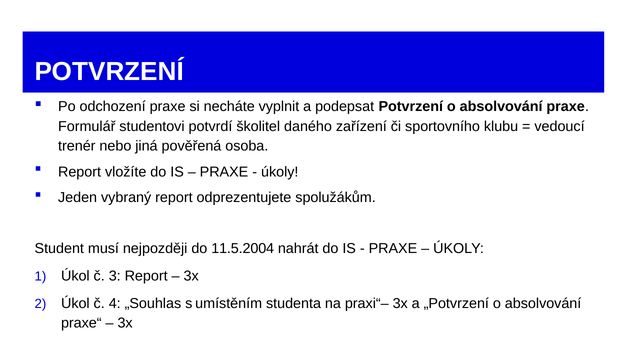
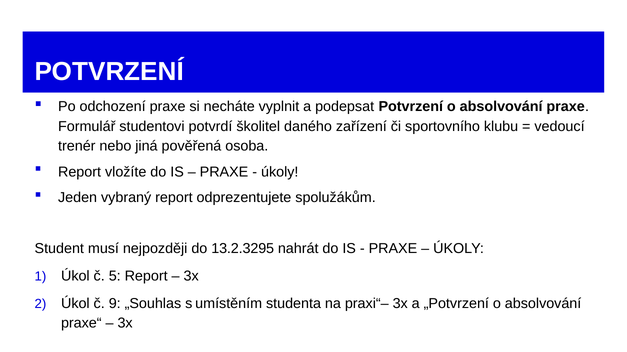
11.5.2004: 11.5.2004 -> 13.2.3295 (243, 249)
3: 3 -> 5 (115, 277)
4: 4 -> 9 (115, 304)
